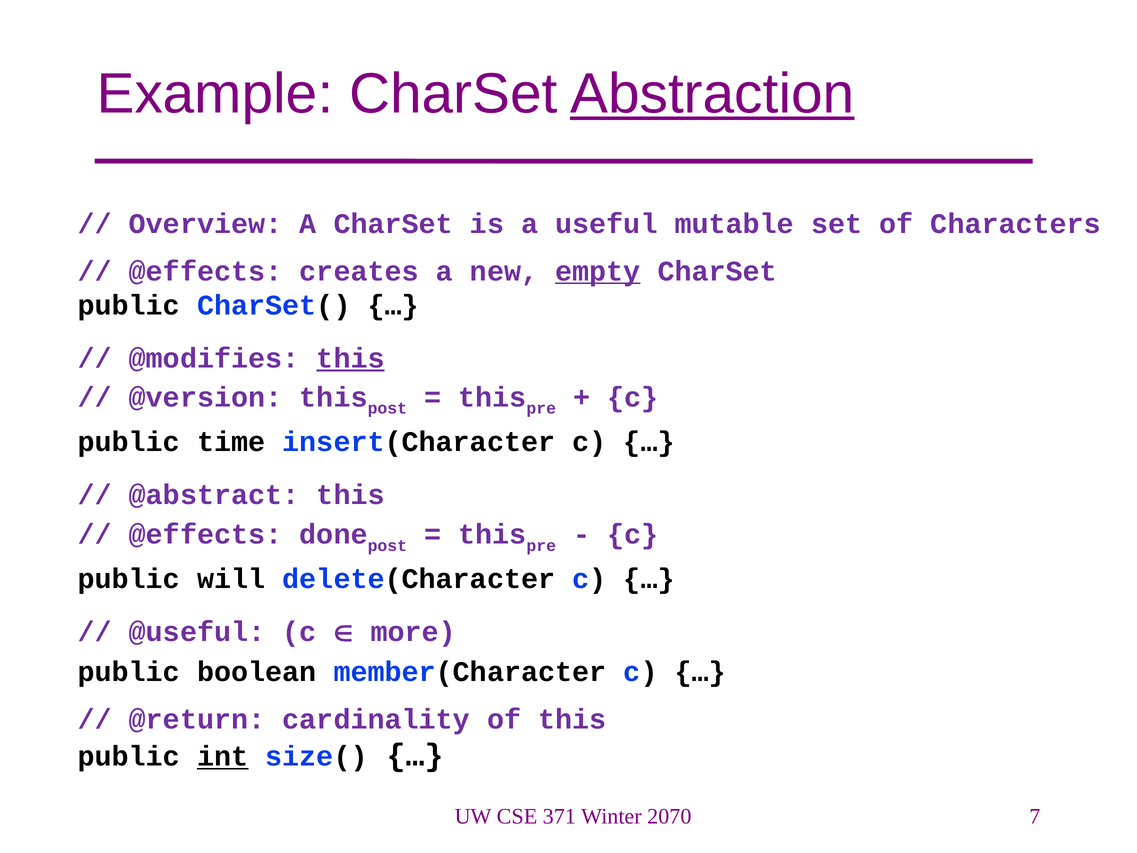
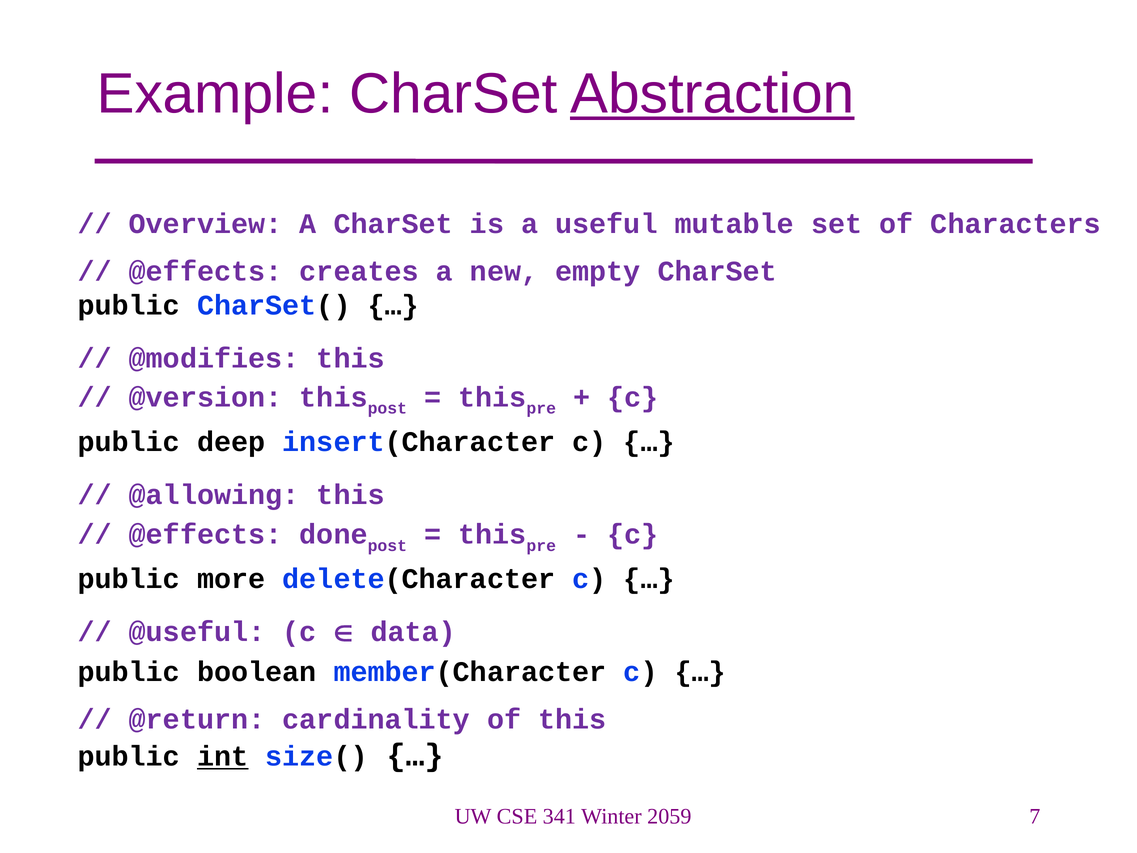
empty underline: present -> none (598, 271)
this underline: present -> none (351, 358)
time: time -> deep (231, 442)
@abstract: @abstract -> @allowing (214, 495)
will: will -> more (231, 579)
more: more -> data (413, 632)
371: 371 -> 341 (559, 816)
2070: 2070 -> 2059 (669, 816)
